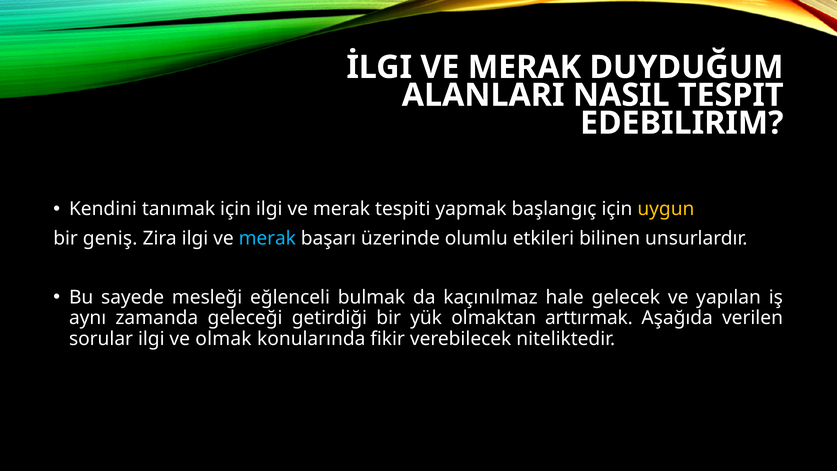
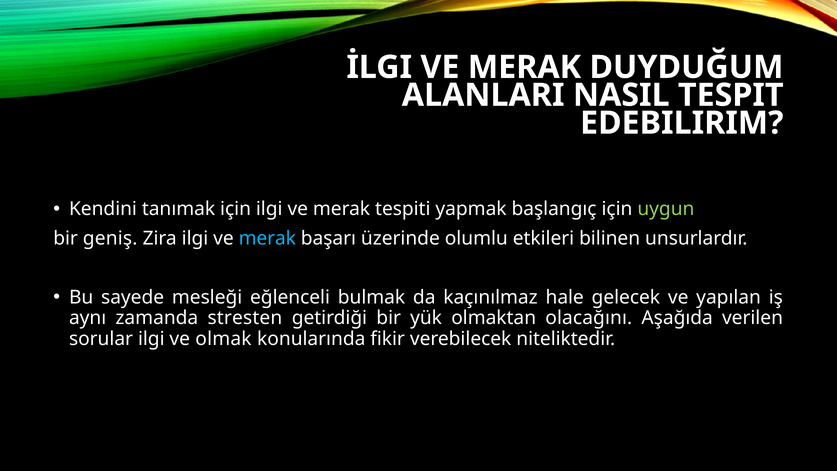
uygun colour: yellow -> light green (666, 209)
geleceği: geleceği -> stresten (245, 318)
arttırmak: arttırmak -> olacağını (589, 318)
